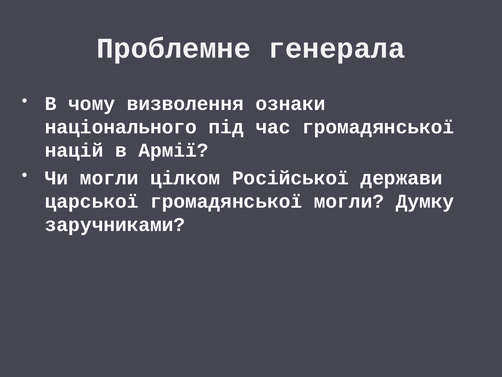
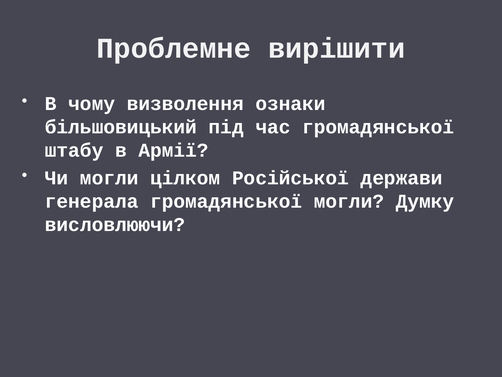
генерала: генерала -> вирішити (337, 48)
національного: національного -> більшовицький (121, 127)
націй: націй -> штабу (74, 150)
царської: царської -> генерала (92, 201)
заручниками: заручниками -> висловлюючи (115, 225)
